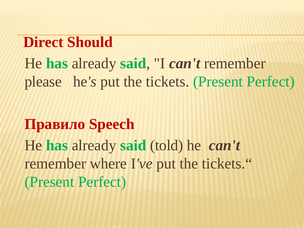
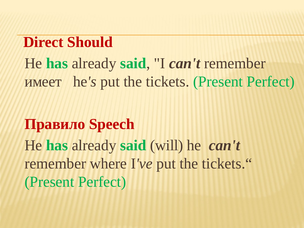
please: please -> имеет (43, 82)
told: told -> will (167, 145)
